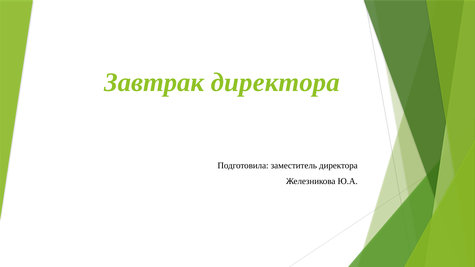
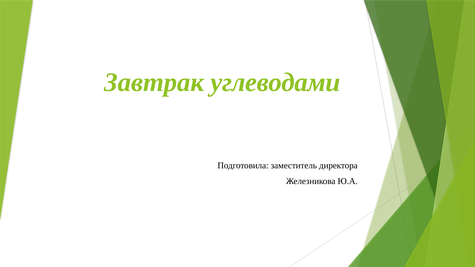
Завтрак директора: директора -> углеводами (276, 82)
